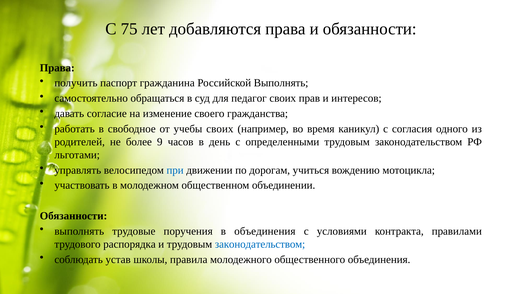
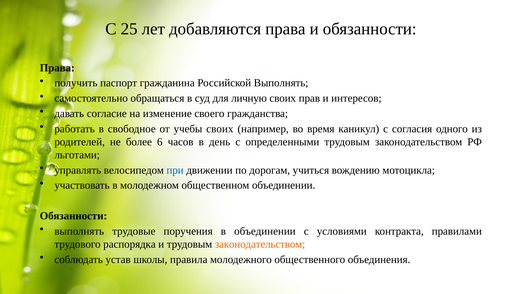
75: 75 -> 25 (129, 29)
педагог: педагог -> личную (249, 98)
9: 9 -> 6 (160, 142)
в объединения: объединения -> объединении (265, 231)
законодательством colour: blue -> orange (260, 244)
